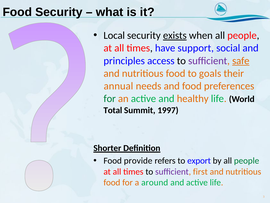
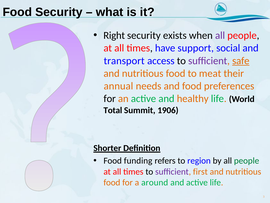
Local: Local -> Right (114, 35)
exists underline: present -> none (175, 35)
all colour: black -> purple (220, 35)
principles: principles -> transport (124, 61)
goals: goals -> meat (210, 73)
for colour: green -> black (110, 98)
1997: 1997 -> 1906 (168, 110)
provide: provide -> funding (138, 160)
export: export -> region (199, 160)
